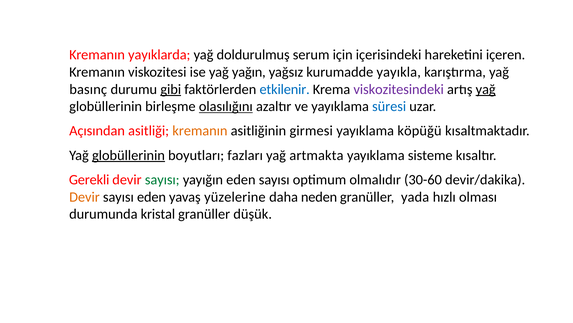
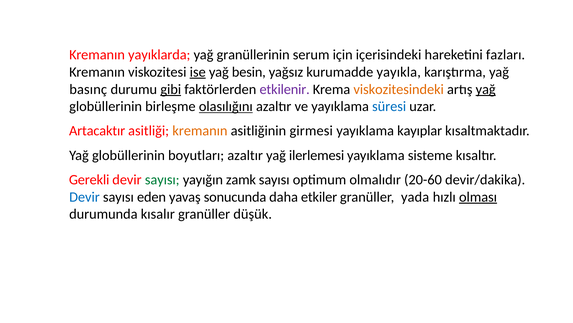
doldurulmuş: doldurulmuş -> granüllerinin (253, 55)
içeren: içeren -> fazları (506, 55)
ise underline: none -> present (198, 72)
yağın: yağın -> besin (249, 72)
etkilenir colour: blue -> purple (285, 89)
viskozitesindeki colour: purple -> orange (399, 89)
Açısından: Açısından -> Artacaktır (97, 131)
köpüğü: köpüğü -> kayıplar (420, 131)
globüllerinin underline: present -> none (128, 155)
boyutları fazları: fazları -> azaltır (245, 155)
artmakta: artmakta -> ilerlemesi (317, 155)
yayığın eden: eden -> zamk (241, 179)
30-60: 30-60 -> 20-60 (423, 179)
Devir colour: orange -> blue (84, 197)
yüzelerine: yüzelerine -> sonucunda (235, 197)
neden: neden -> etkiler (319, 197)
olması underline: none -> present (478, 197)
kristal: kristal -> kısalır (158, 214)
